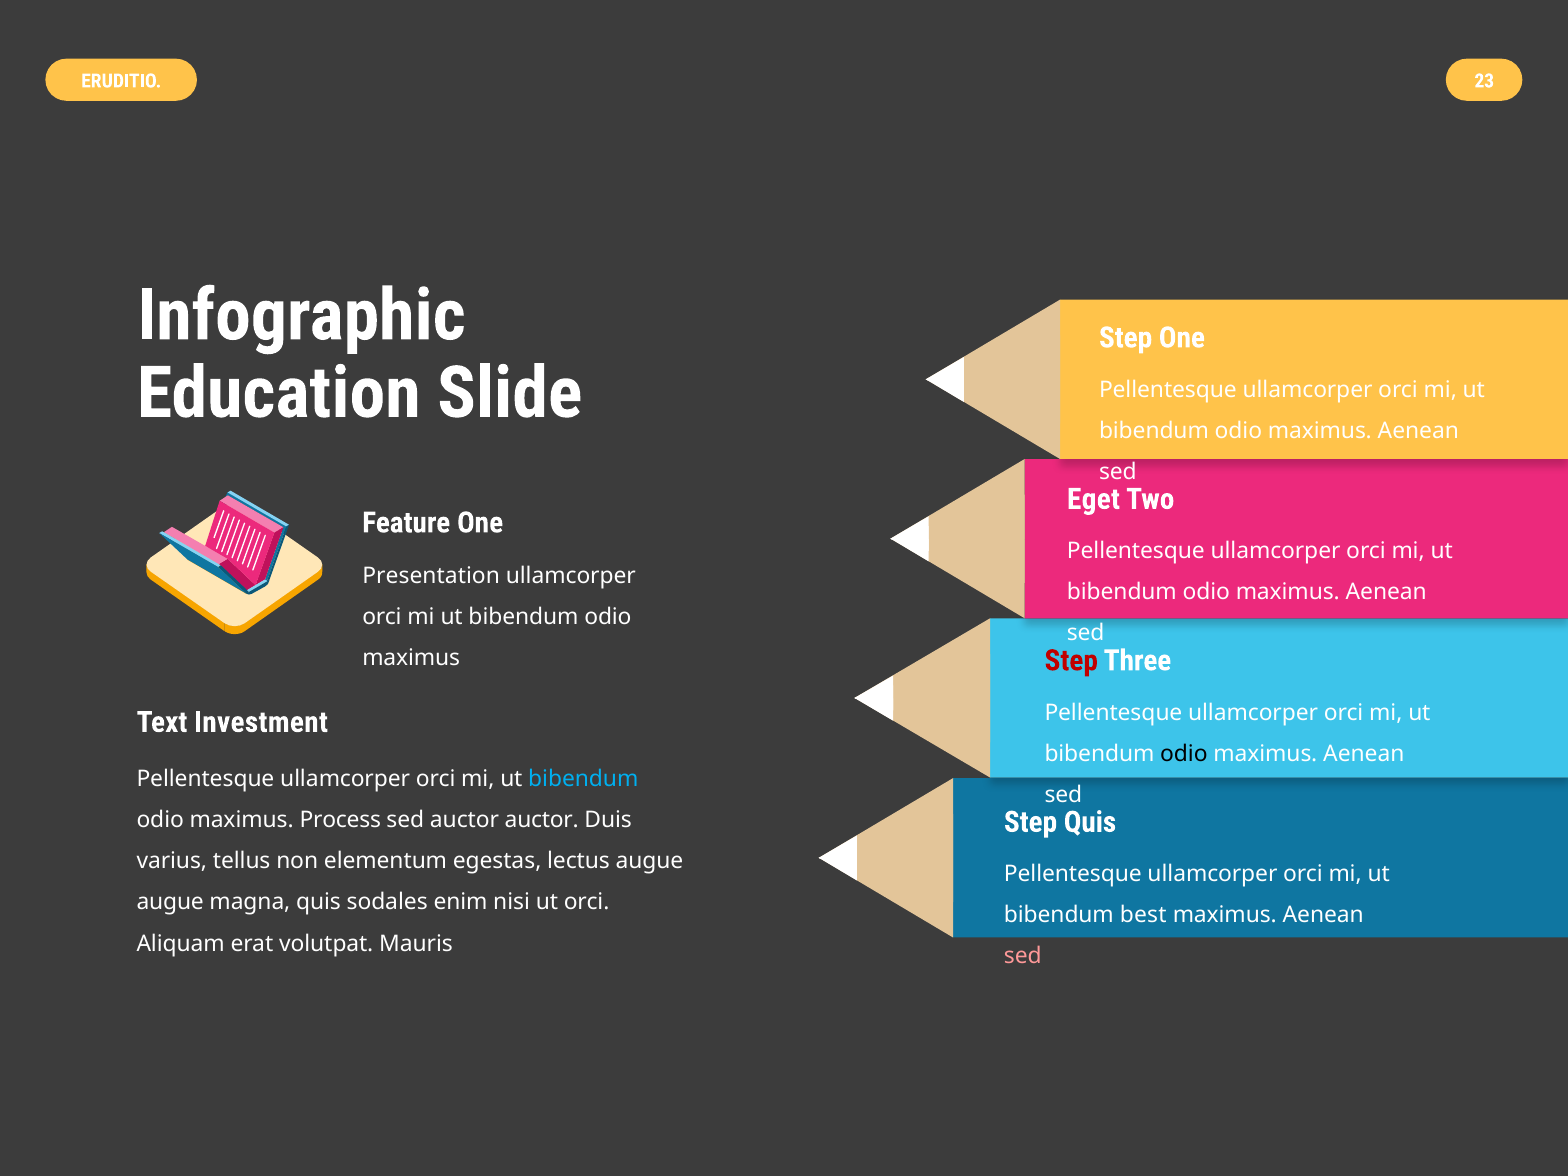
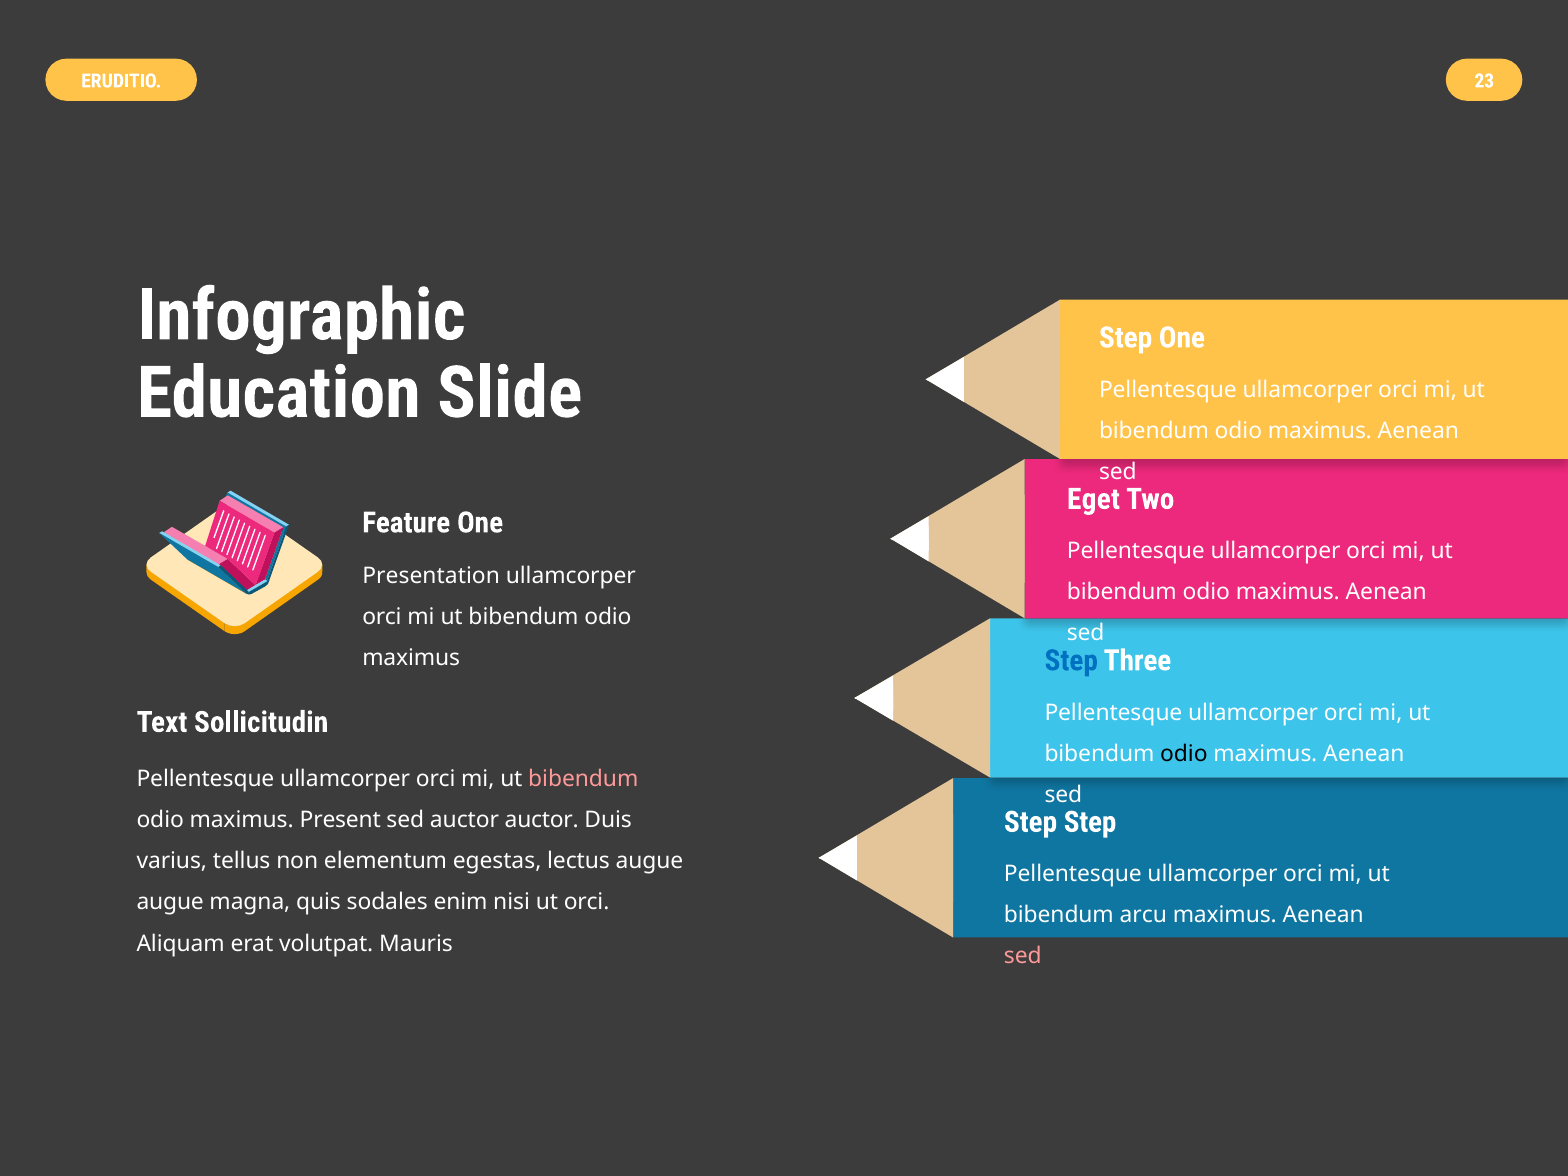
Step colour: red -> blue (1071, 661)
Investment: Investment -> Sollicitudin (261, 722)
bibendum colour: light blue -> pink (583, 779)
Step Quis: Quis -> Step (1090, 822)
Process: Process -> Present (340, 820)
best: best -> arcu (1143, 915)
